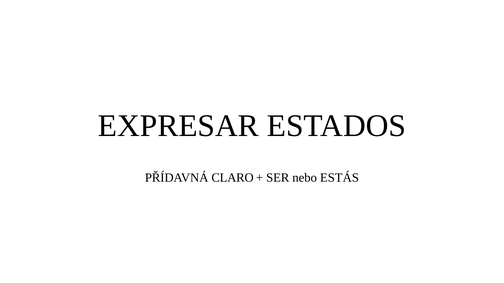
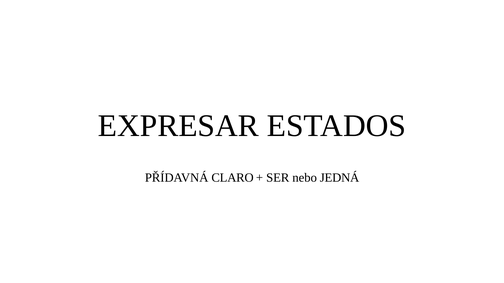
ESTÁS: ESTÁS -> JEDNÁ (340, 178)
